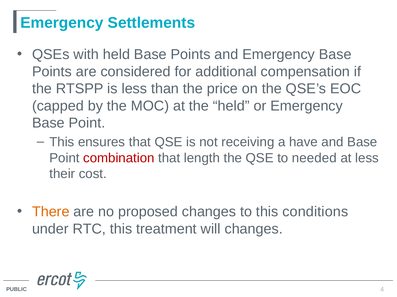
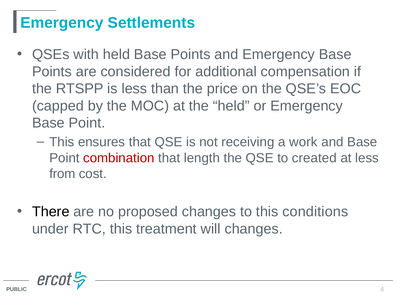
have: have -> work (303, 142)
needed: needed -> created (314, 158)
their: their -> from (62, 174)
There colour: orange -> black (51, 212)
